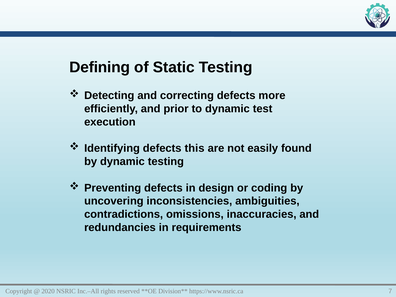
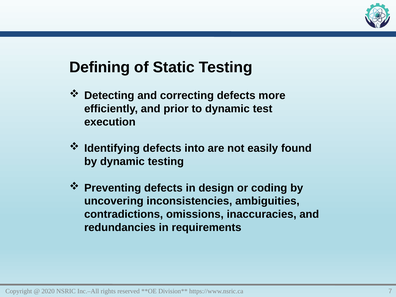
this: this -> into (195, 148)
